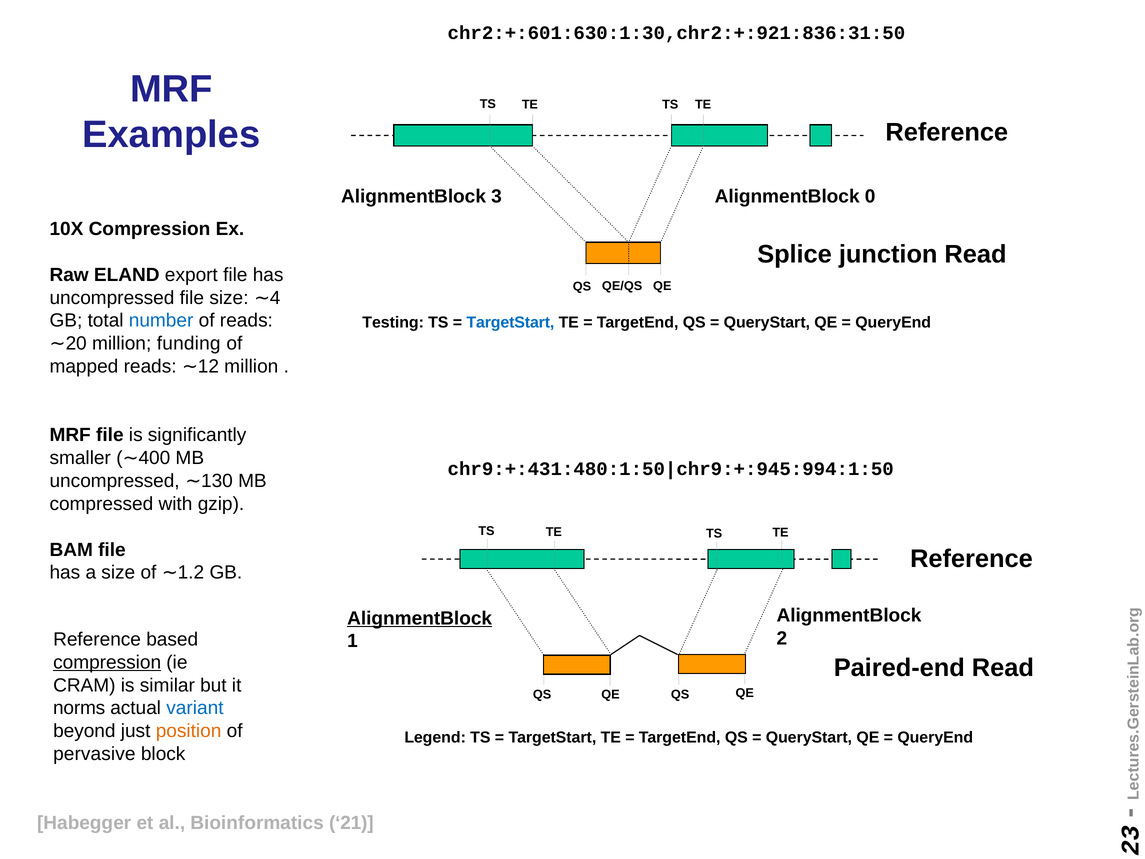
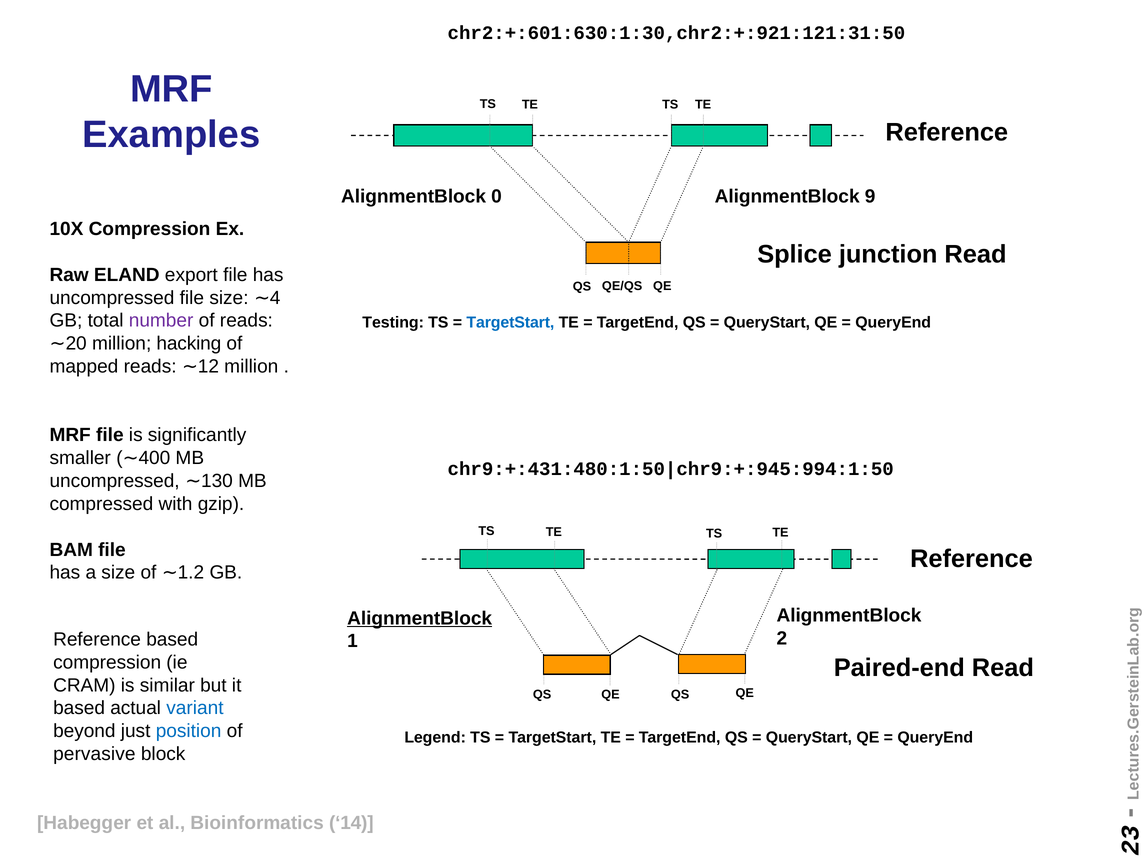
chr2:+:601:630:1:30,chr2:+:921:836:31:50: chr2:+:601:630:1:30,chr2:+:921:836:31:50 -> chr2:+:601:630:1:30,chr2:+:921:121:31:50 (676, 33)
AlignmentBlock 3: 3 -> 0 (496, 196)
0: 0 -> 9 (870, 196)
number colour: blue -> purple (161, 321)
funding: funding -> hacking (189, 343)
compression underline: present -> none (107, 662)
norms: norms -> based (79, 708)
position colour: orange -> blue (189, 731)
21: 21 -> 14 (351, 823)
